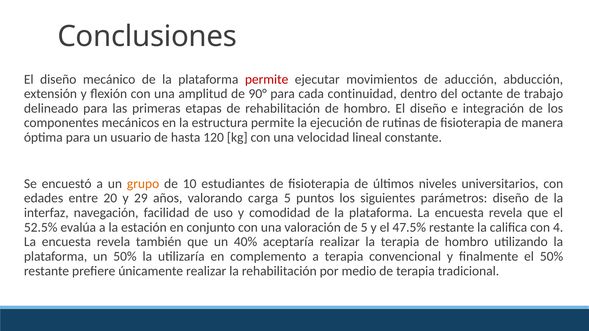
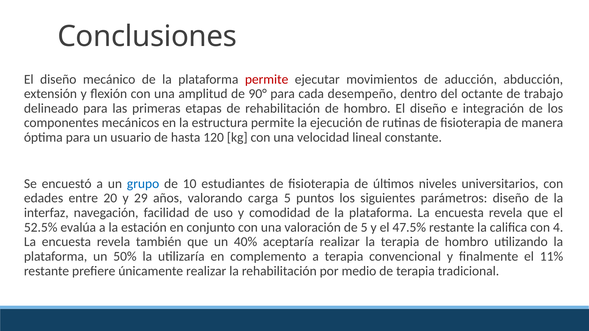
continuidad: continuidad -> desempeño (362, 94)
grupo colour: orange -> blue (143, 184)
el 50%: 50% -> 11% (552, 257)
